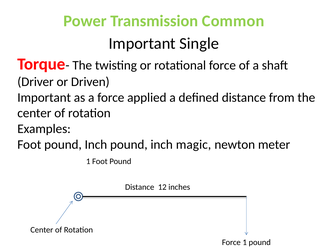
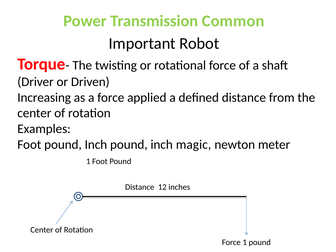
Single: Single -> Robot (199, 43)
Important: Important -> Increasing (44, 97)
